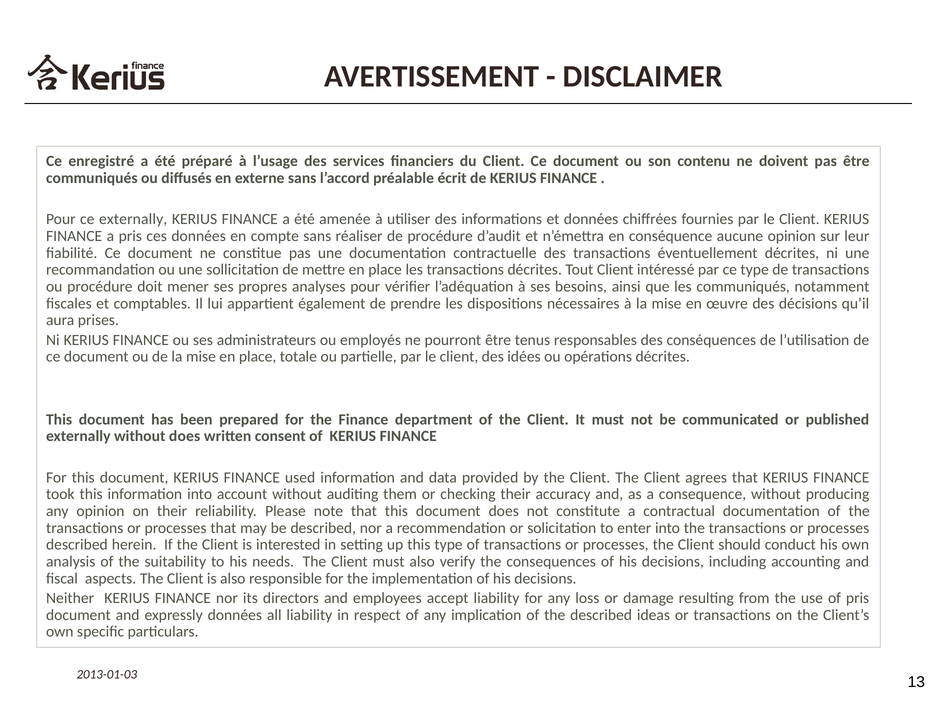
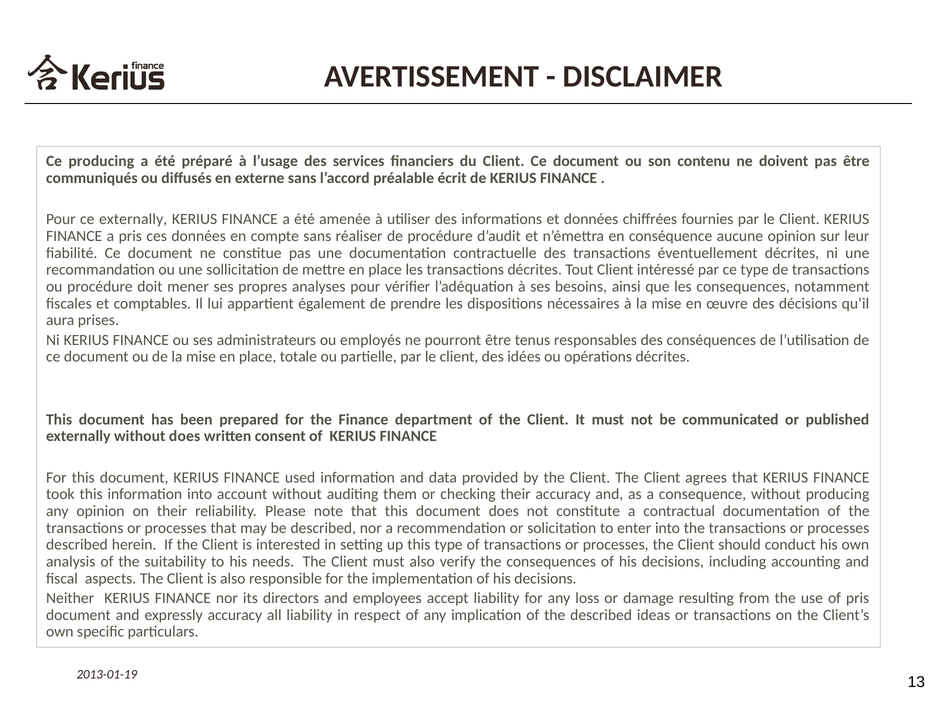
Ce enregistré: enregistré -> producing (101, 161)
les communiqués: communiqués -> consequences (743, 287)
expressly données: données -> accuracy (235, 616)
2013-01-03: 2013-01-03 -> 2013-01-19 (107, 675)
